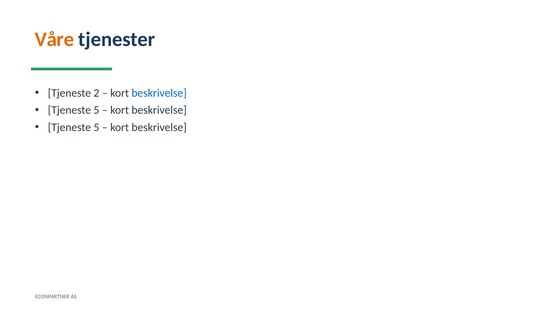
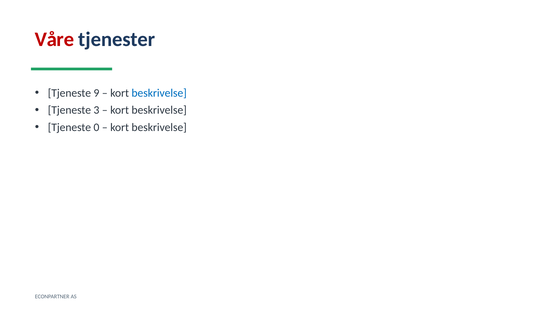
Våre colour: orange -> red (54, 39)
2: 2 -> 9 (96, 93)
5: 5 -> 3 (96, 110)
5: 5 -> 0 (96, 128)
